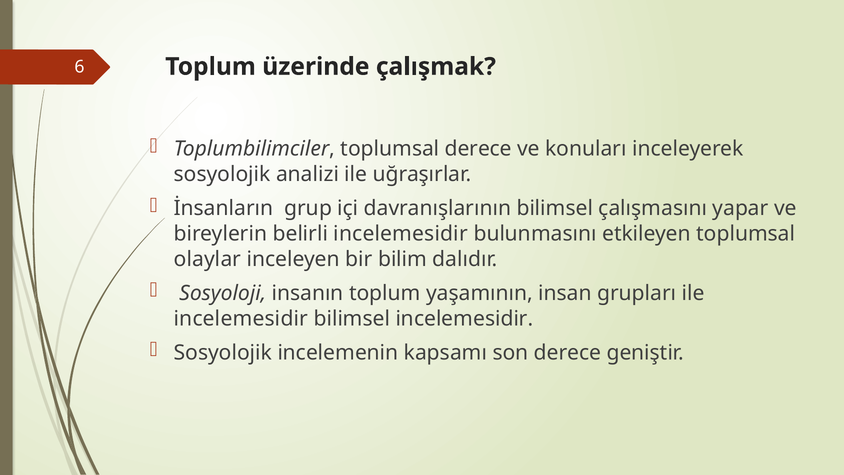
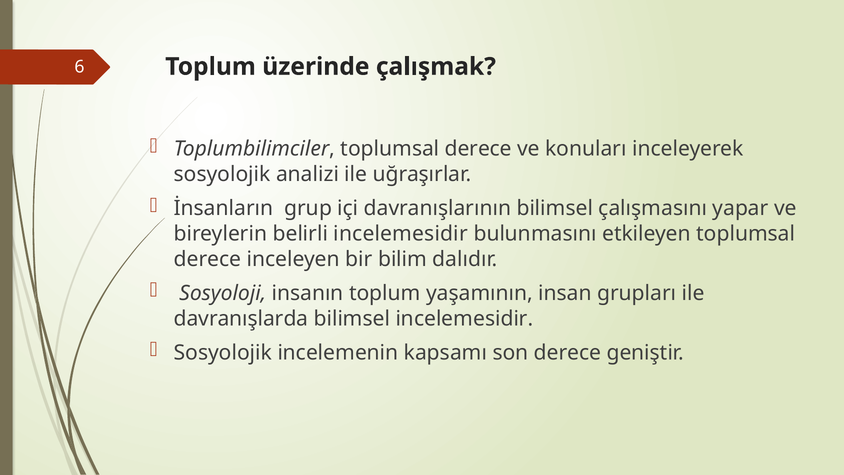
olaylar: olaylar -> derece (208, 259)
incelemesidir: incelemesidir -> davranışlarda (241, 318)
